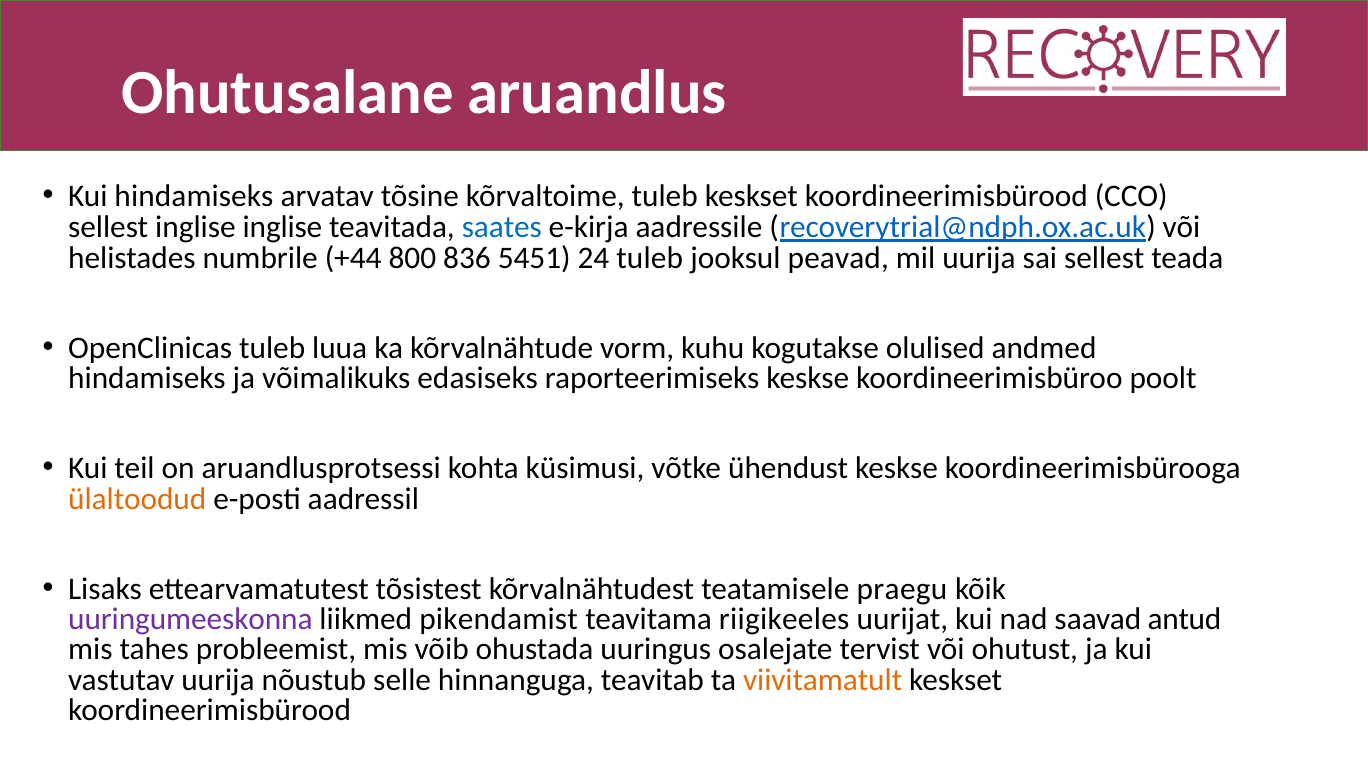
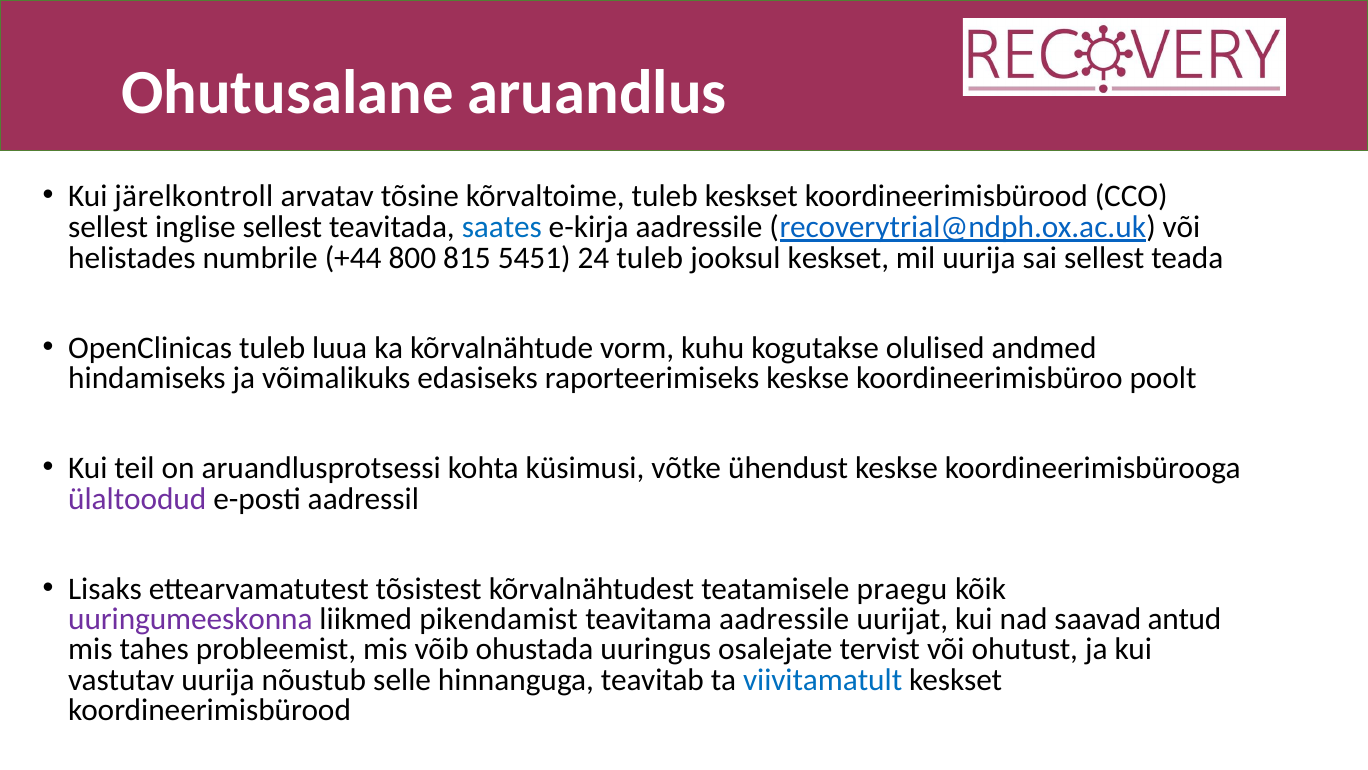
Kui hindamiseks: hindamiseks -> järelkontroll (194, 196)
inglise inglise: inglise -> sellest (282, 227)
836: 836 -> 815 (467, 258)
jooksul peavad: peavad -> keskset (838, 258)
ülaltoodud colour: orange -> purple (137, 498)
teavitama riigikeeles: riigikeeles -> aadressile (784, 619)
viivitamatult colour: orange -> blue (823, 680)
